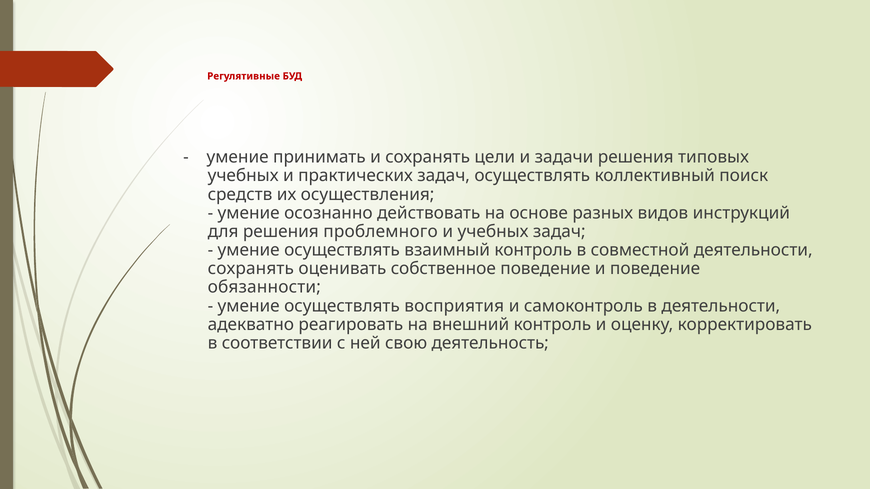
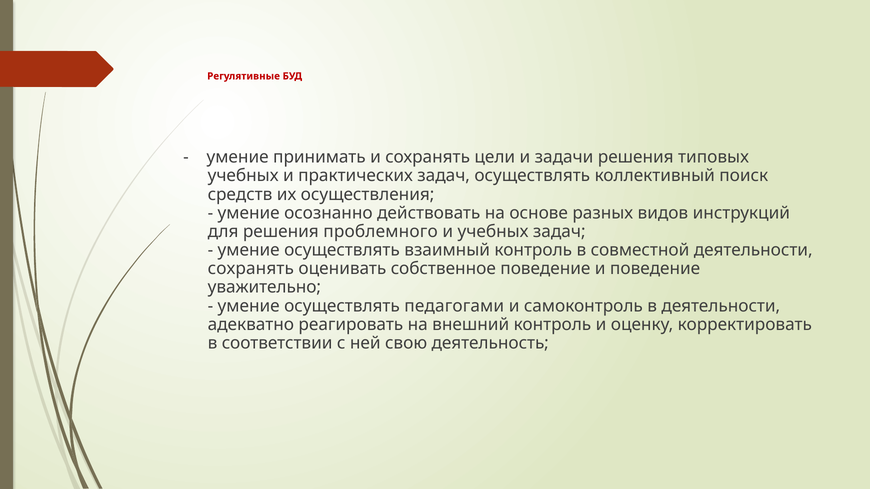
обязанности: обязанности -> уважительно (264, 288)
восприятия: восприятия -> педагогами (454, 306)
